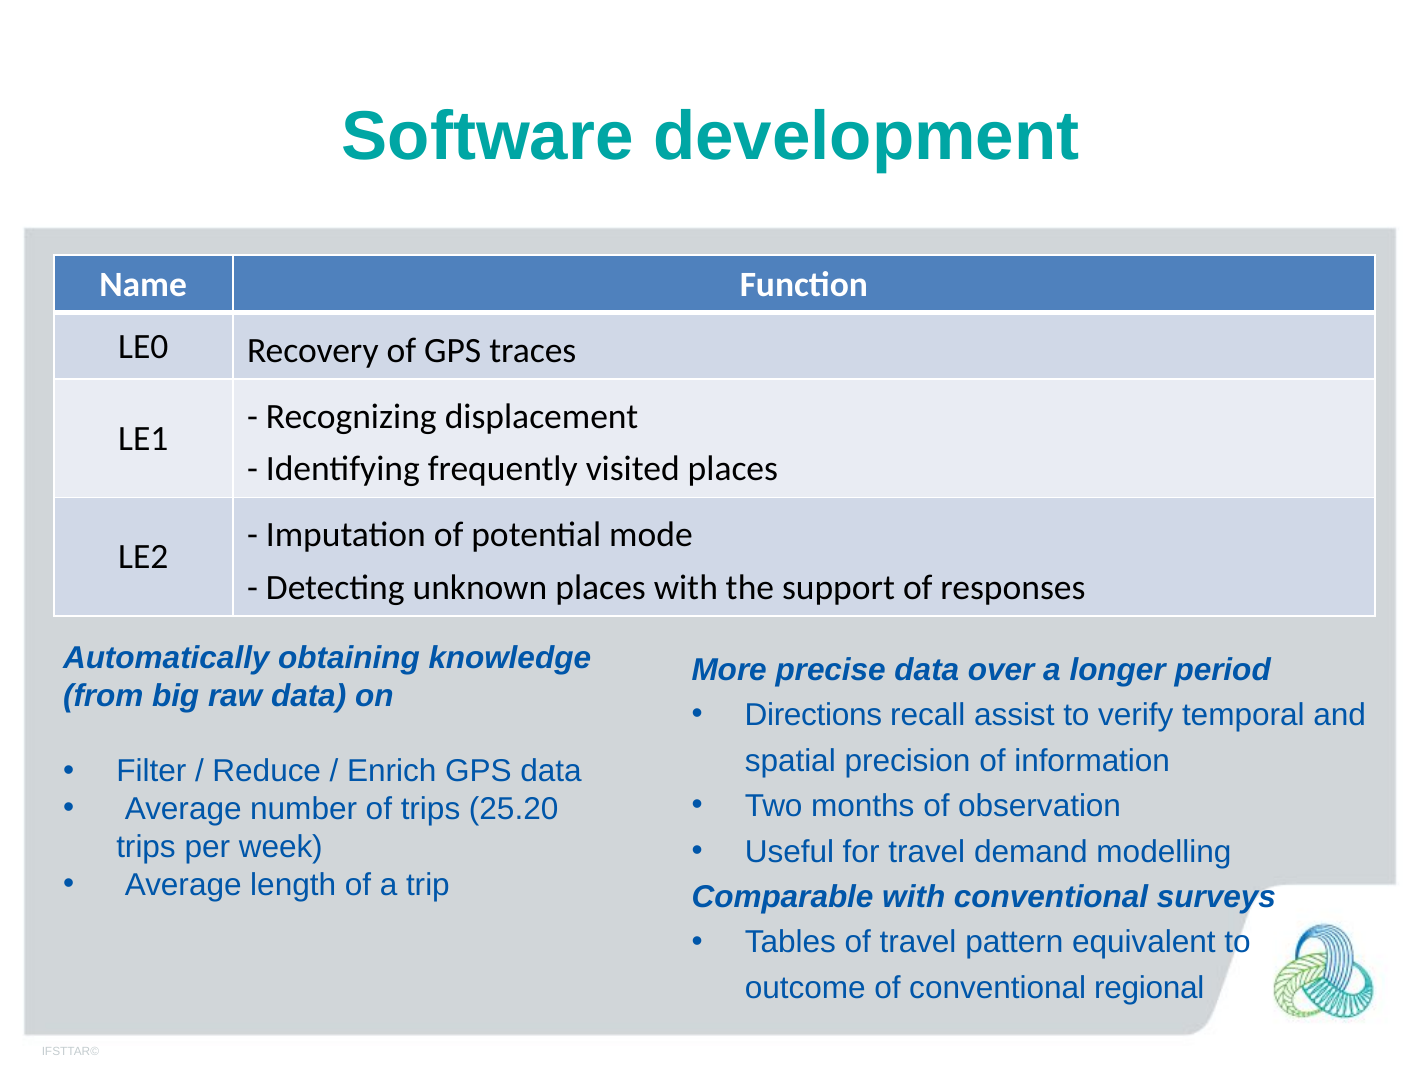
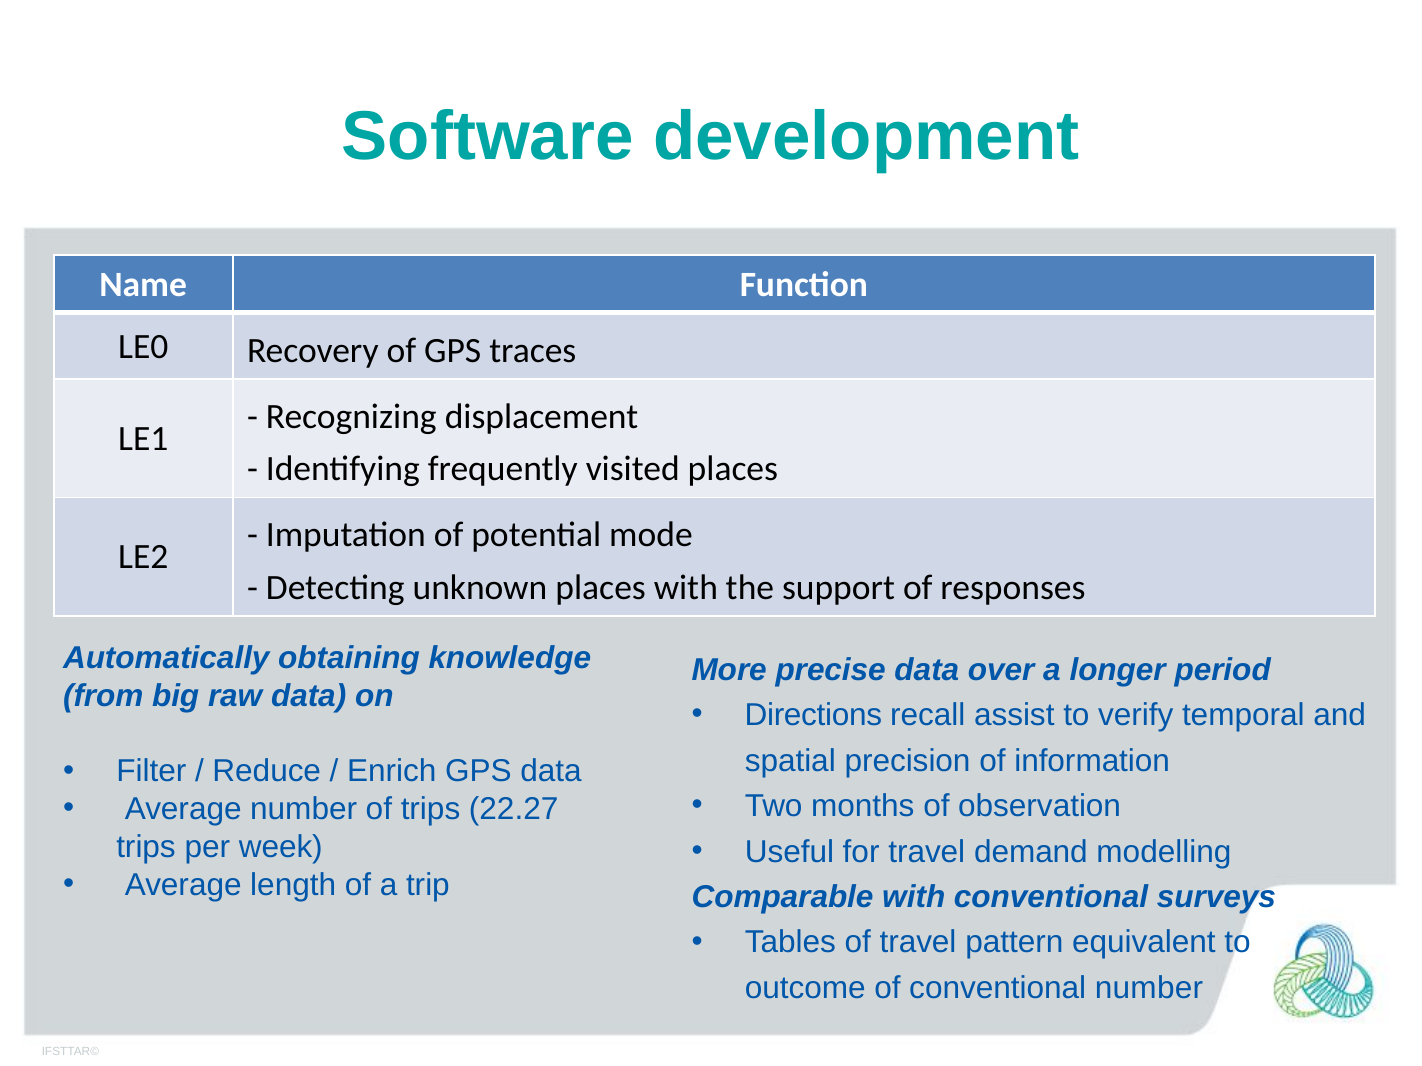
25.20: 25.20 -> 22.27 (514, 810)
conventional regional: regional -> number (1149, 988)
